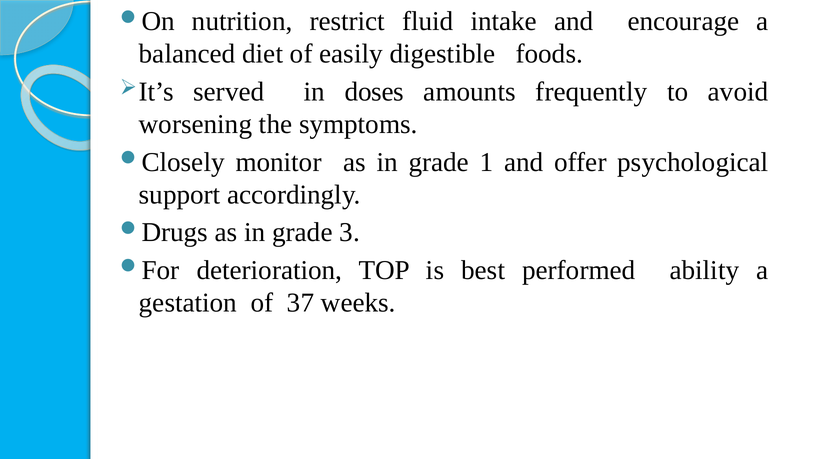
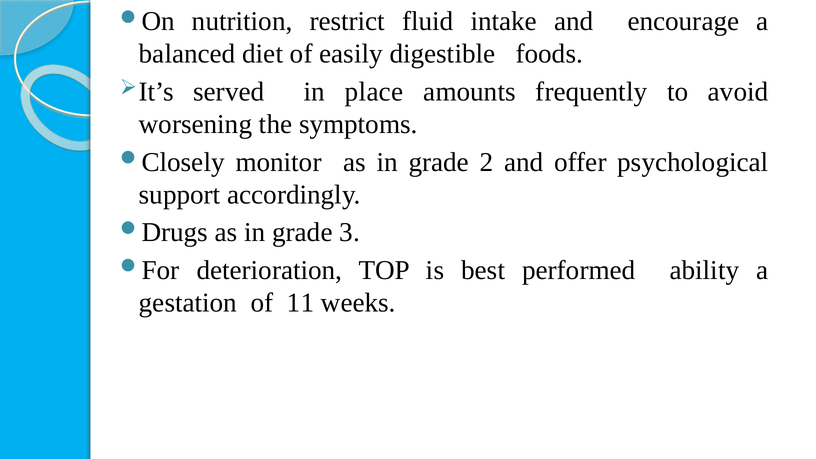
doses: doses -> place (374, 92)
1: 1 -> 2 (487, 162)
37: 37 -> 11 (301, 303)
